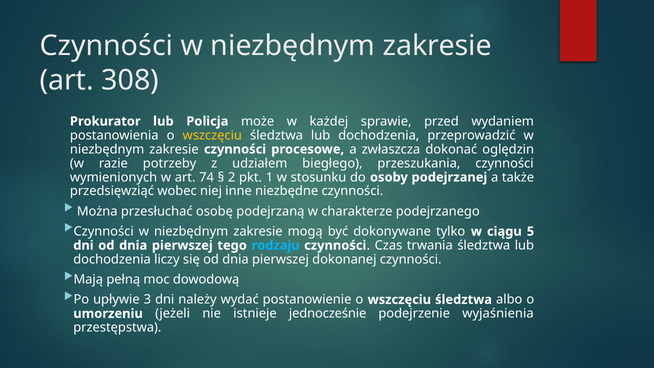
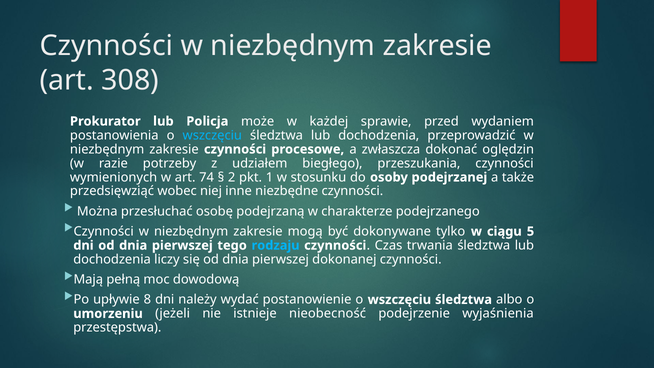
wszczęciu colour: yellow -> light blue (212, 135)
3: 3 -> 8 (147, 300)
jednocześnie: jednocześnie -> nieobecność (328, 314)
